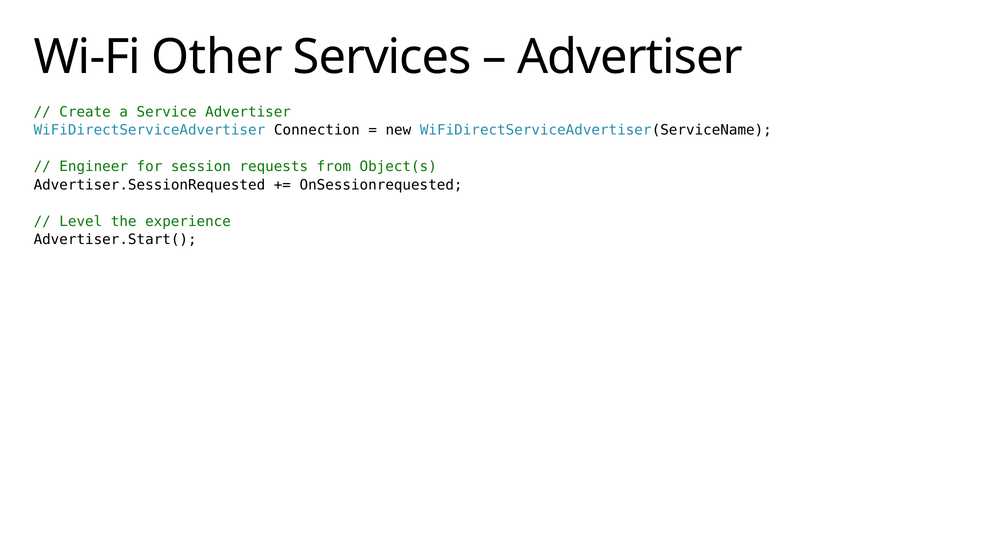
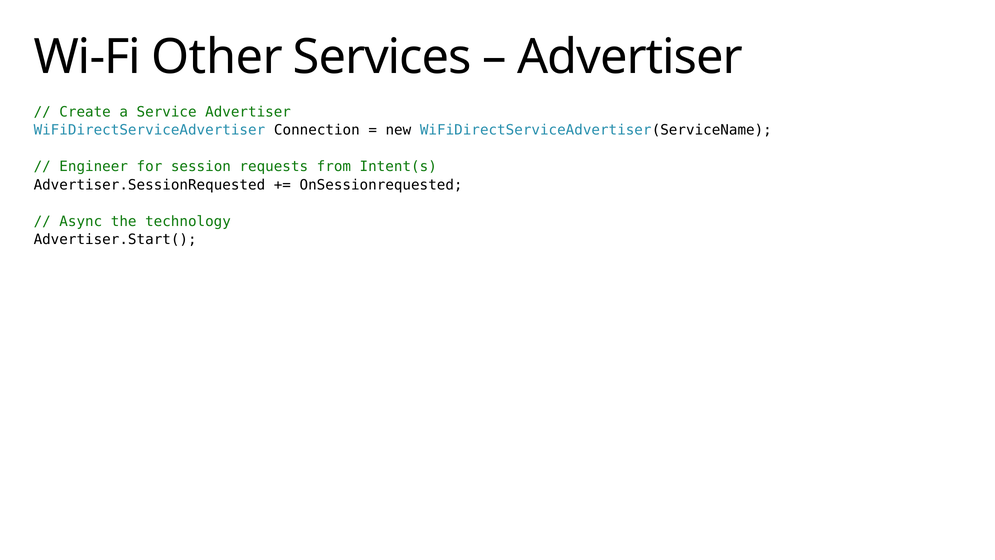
Object(s: Object(s -> Intent(s (398, 167)
Level: Level -> Async (81, 221)
experience: experience -> technology (188, 221)
